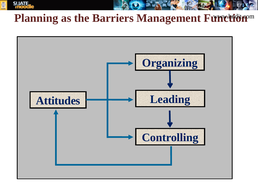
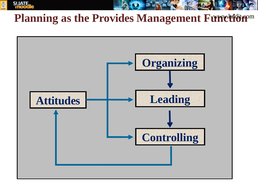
Barriers: Barriers -> Provides (113, 18)
